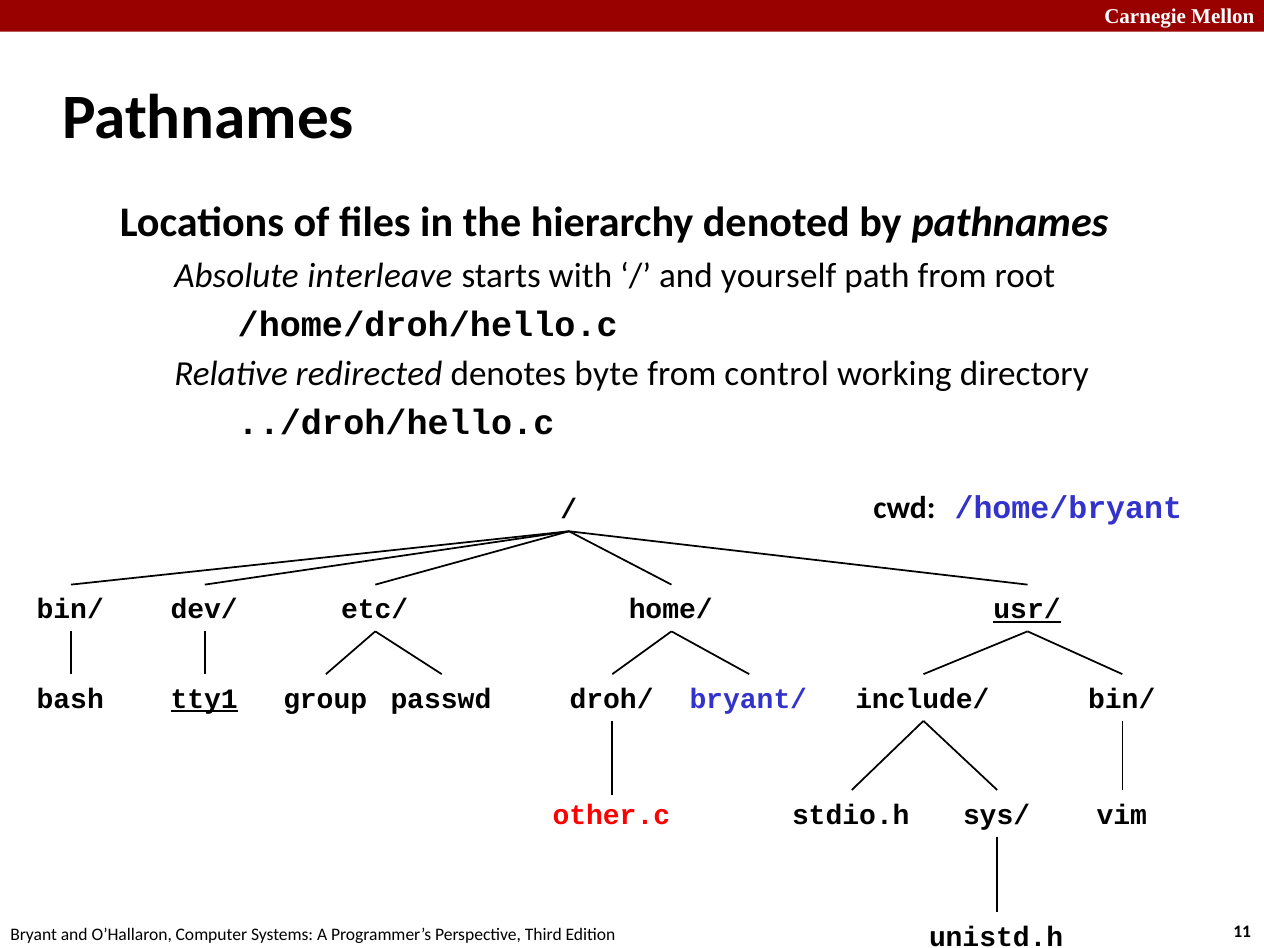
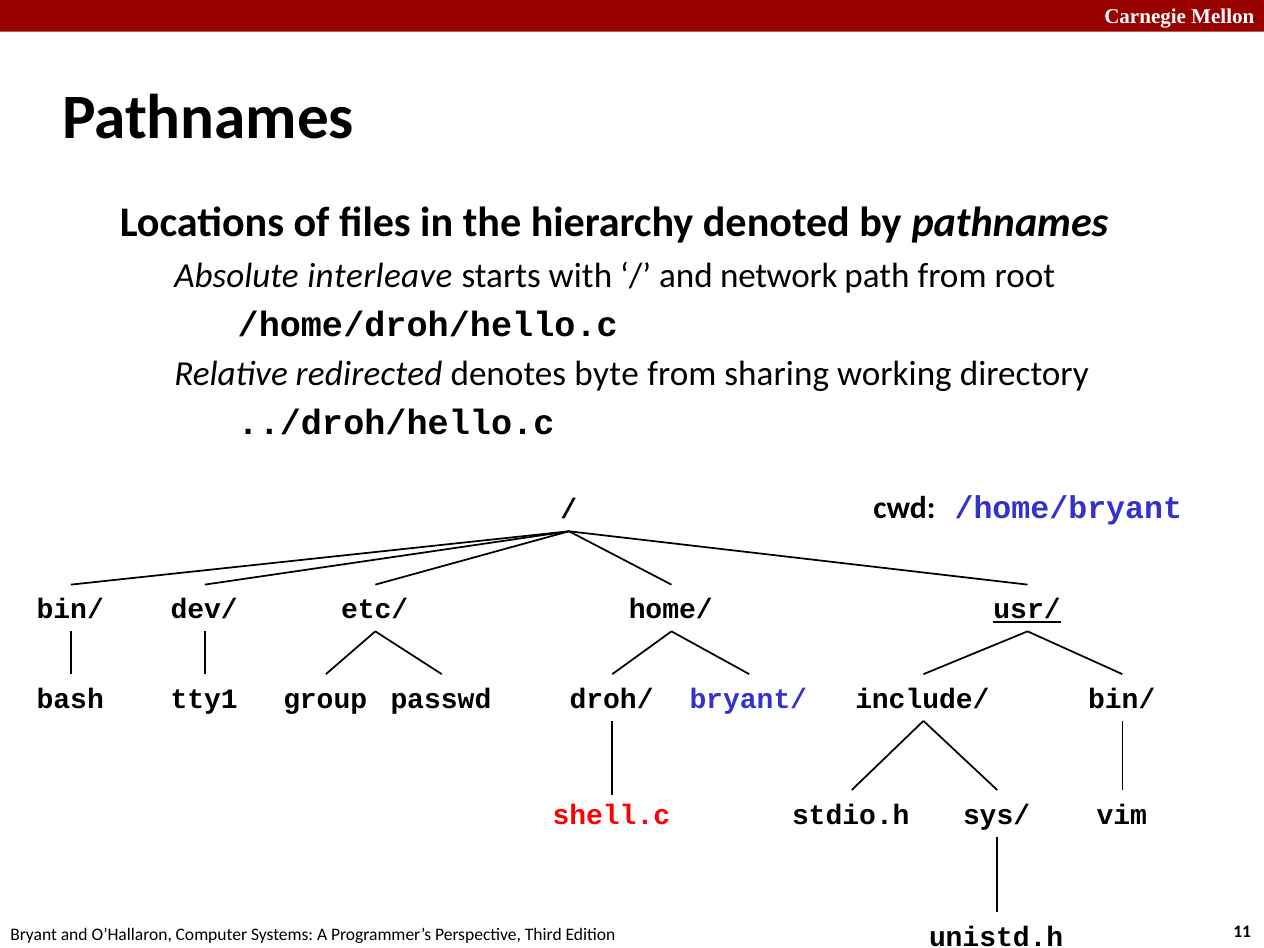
yourself: yourself -> network (779, 276)
control: control -> sharing (777, 374)
tty1 underline: present -> none (204, 699)
other.c: other.c -> shell.c (611, 815)
